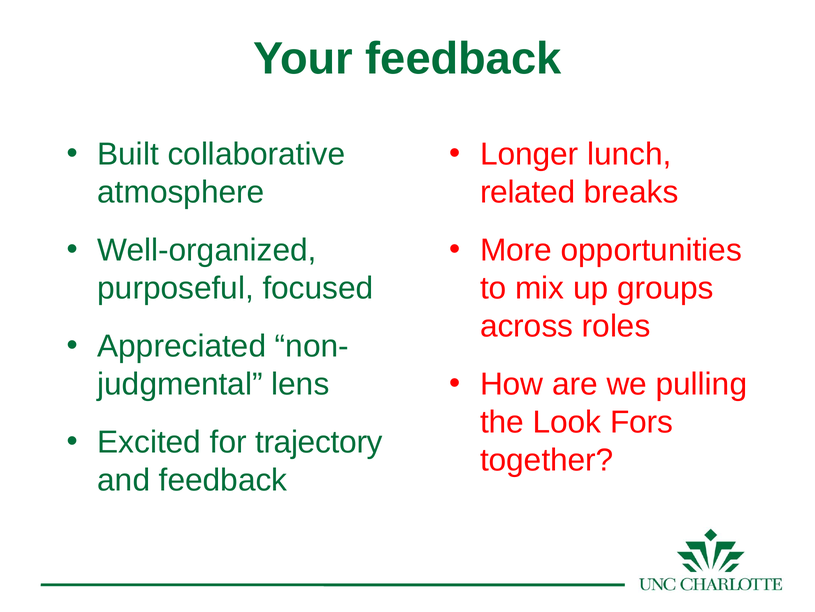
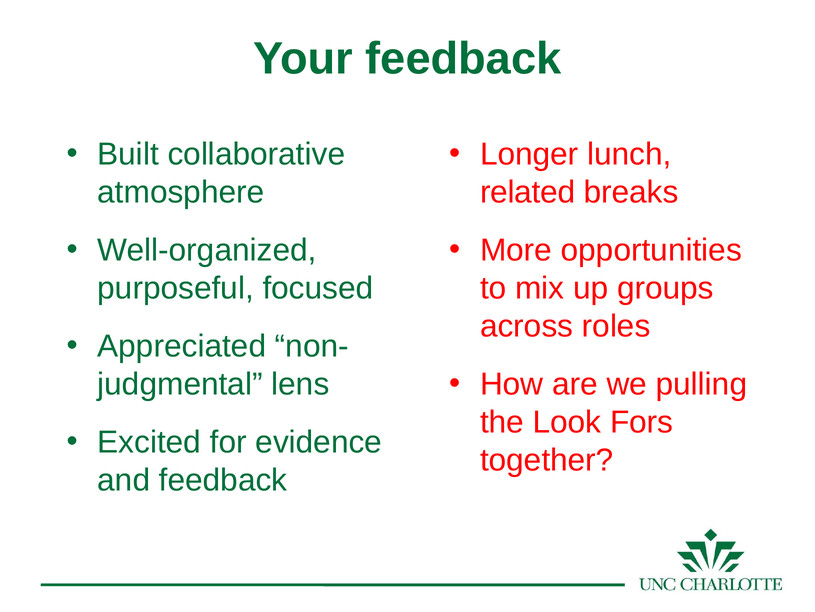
trajectory: trajectory -> evidence (319, 442)
